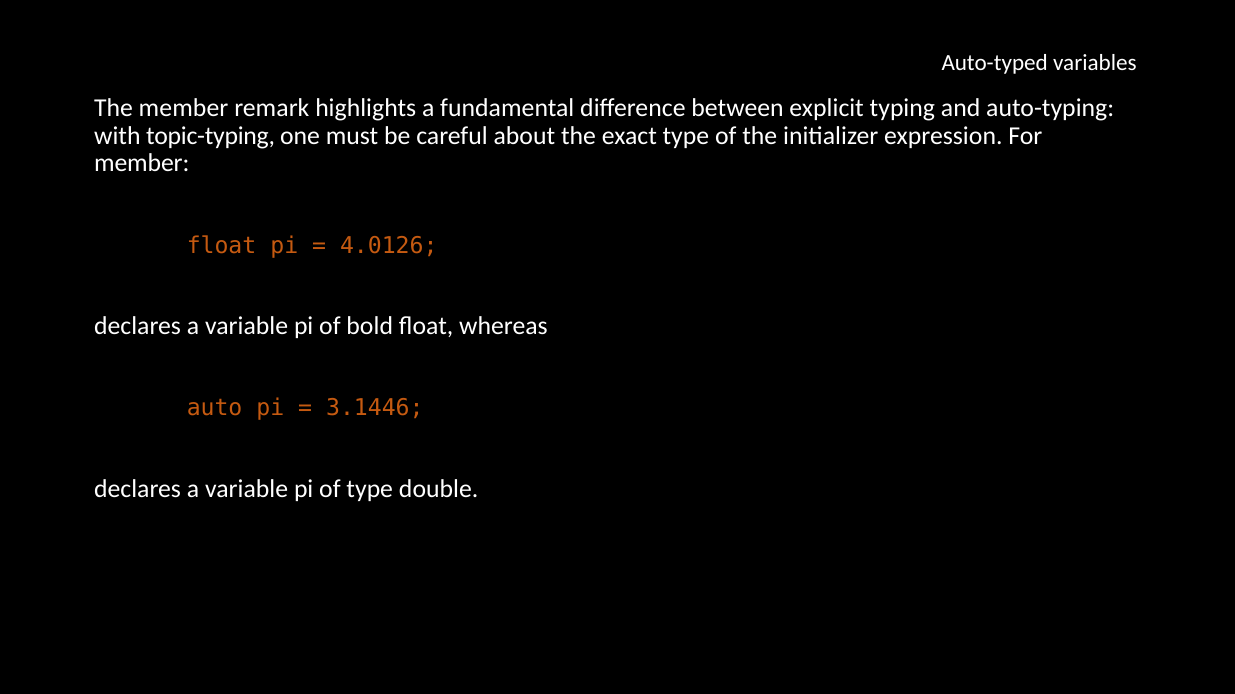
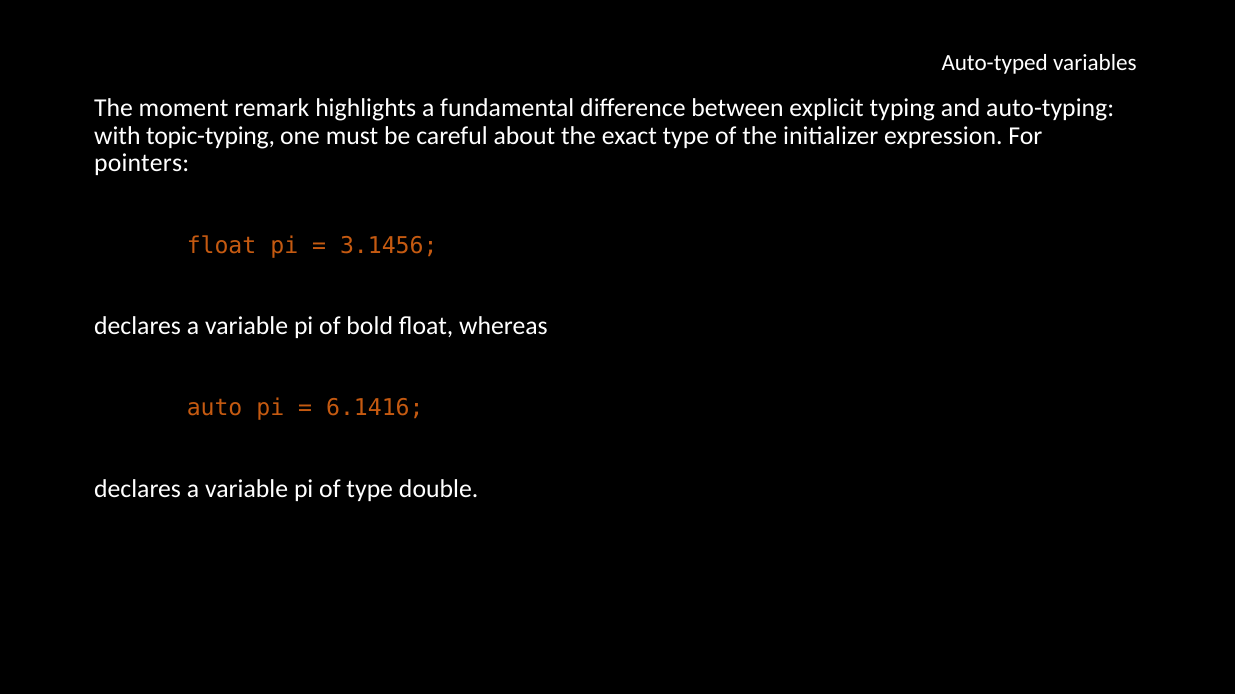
The member: member -> moment (184, 108)
member: member -> pointers (142, 163)
4.0126: 4.0126 -> 3.1456 (389, 246)
3.1446: 3.1446 -> 6.1416 (375, 409)
